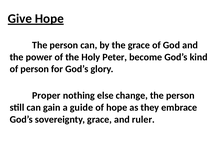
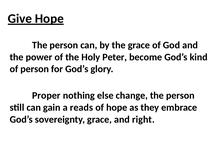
guide: guide -> reads (81, 107)
ruler: ruler -> right (143, 119)
